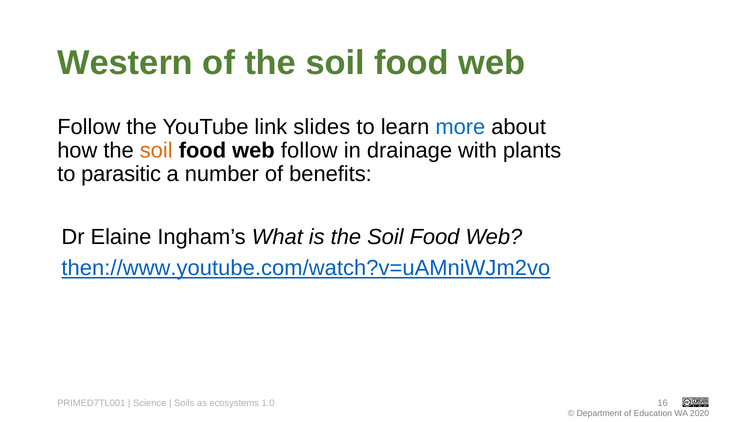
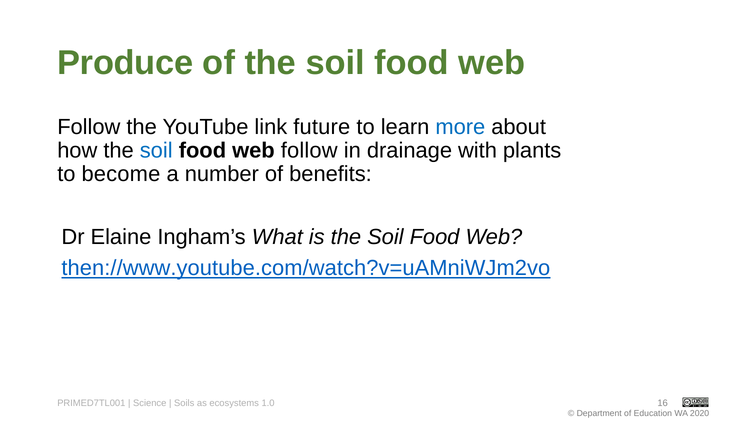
Western: Western -> Produce (125, 63)
slides: slides -> future (322, 127)
soil colour: orange -> blue (156, 151)
parasitic: parasitic -> become (121, 174)
